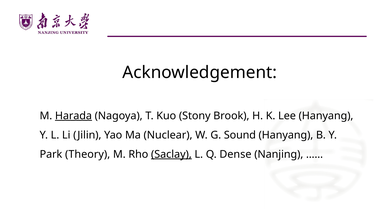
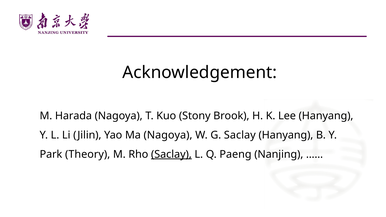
Harada underline: present -> none (73, 116)
Ma Nuclear: Nuclear -> Nagoya (168, 135)
G Sound: Sound -> Saclay (240, 135)
Dense: Dense -> Paeng (235, 154)
